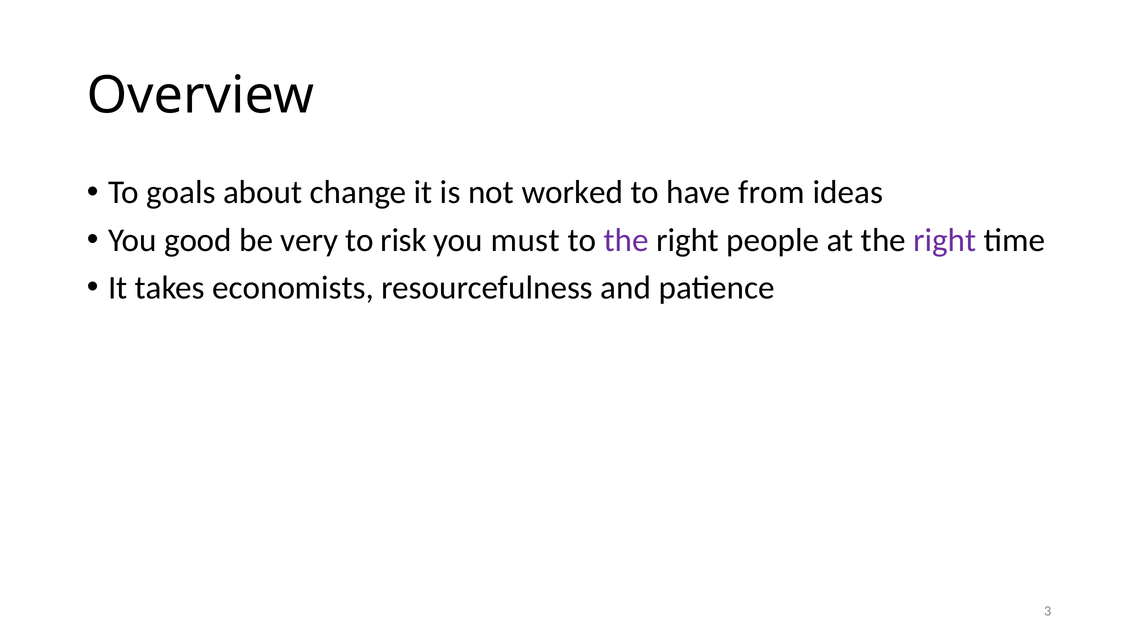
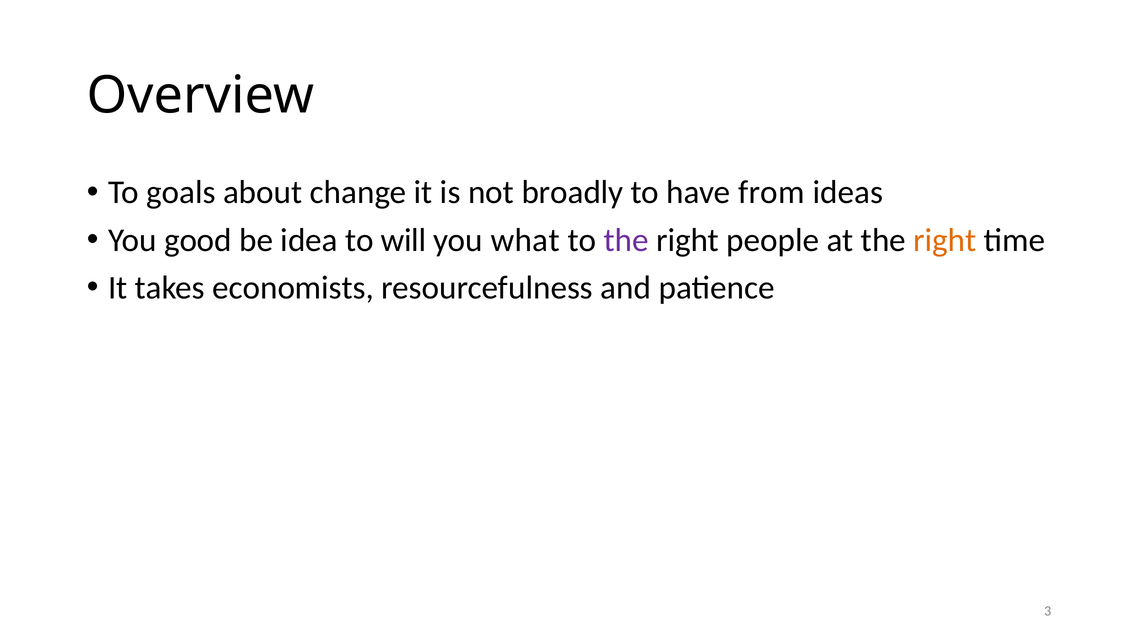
worked: worked -> broadly (572, 192)
very: very -> idea (309, 240)
risk: risk -> will (404, 240)
must: must -> what (525, 240)
right colour: purple -> orange (945, 240)
